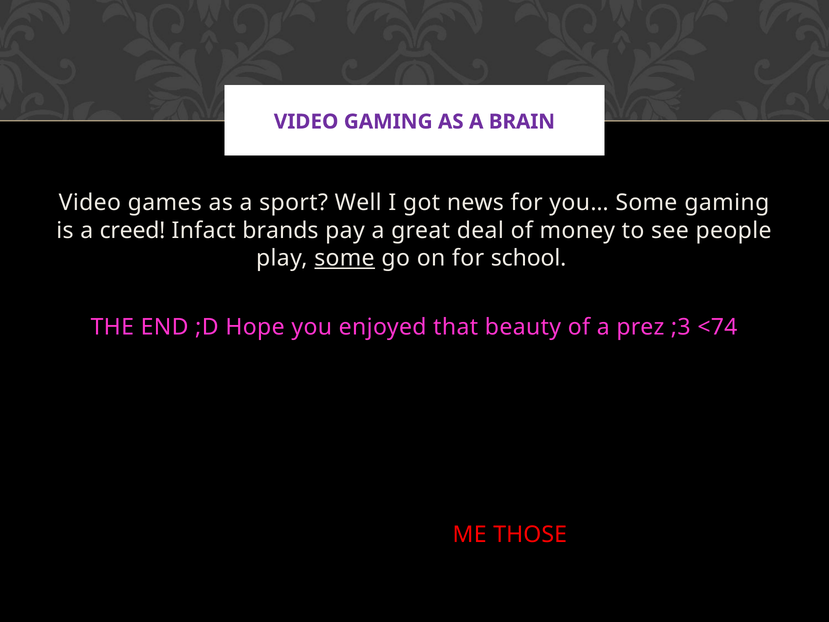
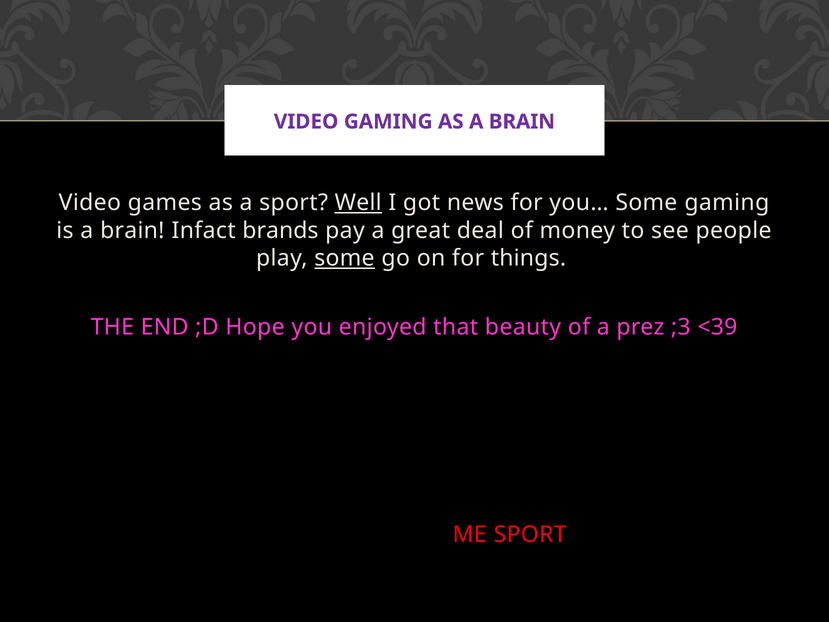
Well underline: none -> present (358, 203)
is a creed: creed -> brain (132, 230)
school: school -> things (528, 258)
<74: <74 -> <39 (717, 327)
ME THOSE: THOSE -> SPORT (530, 535)
